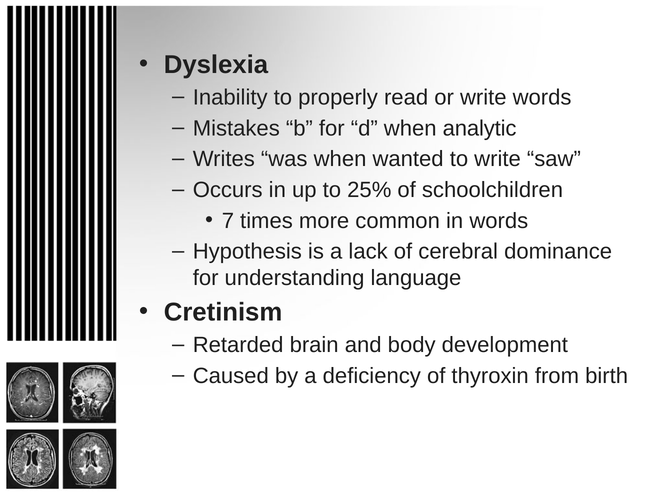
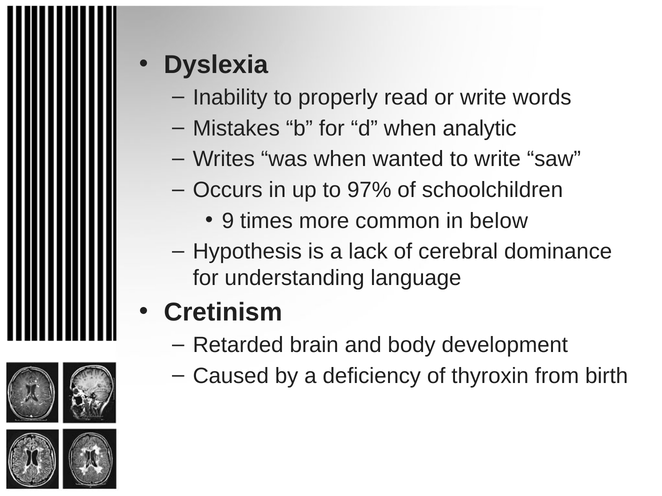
25%: 25% -> 97% (369, 190)
7: 7 -> 9 (228, 221)
in words: words -> below (499, 221)
